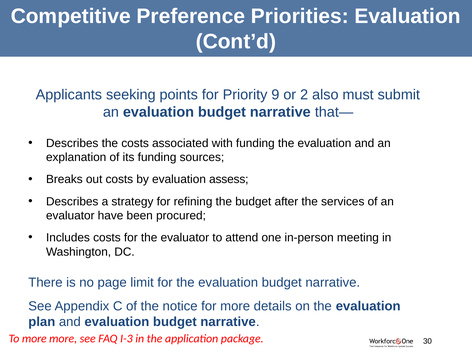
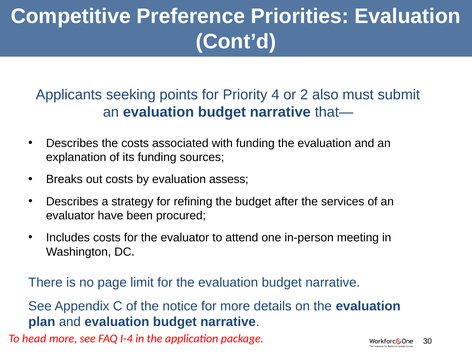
9: 9 -> 4 (275, 95)
To more: more -> head (34, 339)
I-3: I-3 -> I-4 (126, 339)
